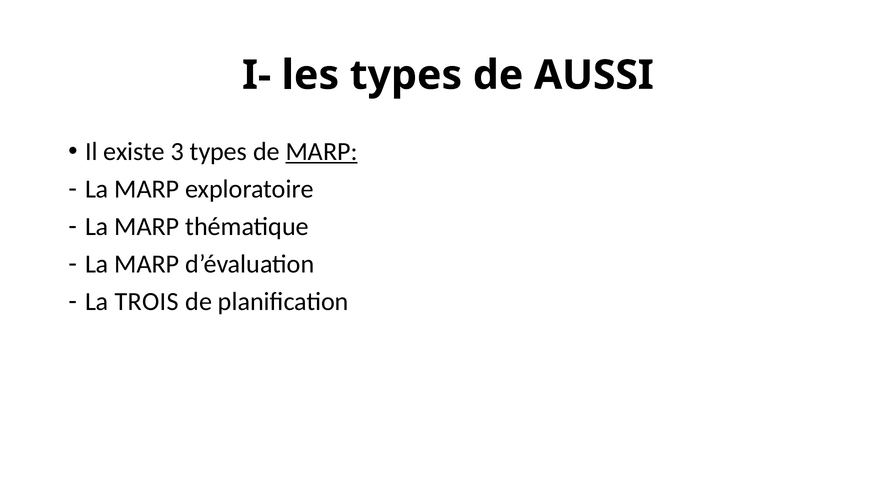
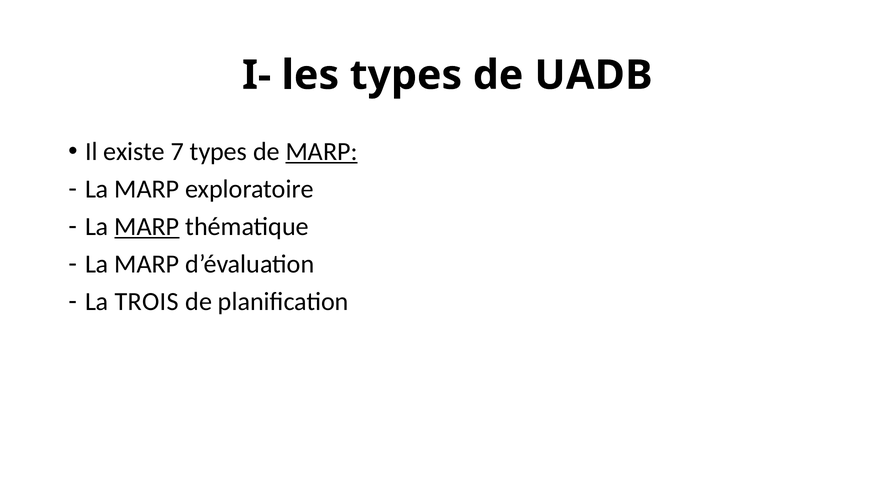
AUSSI: AUSSI -> UADB (594, 75)
3: 3 -> 7 (177, 151)
MARP underline: none -> present (147, 227)
